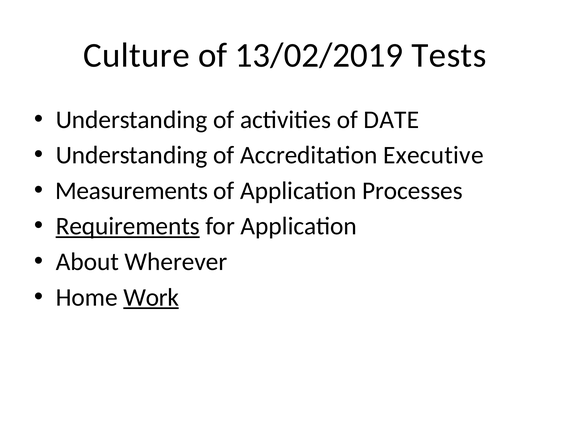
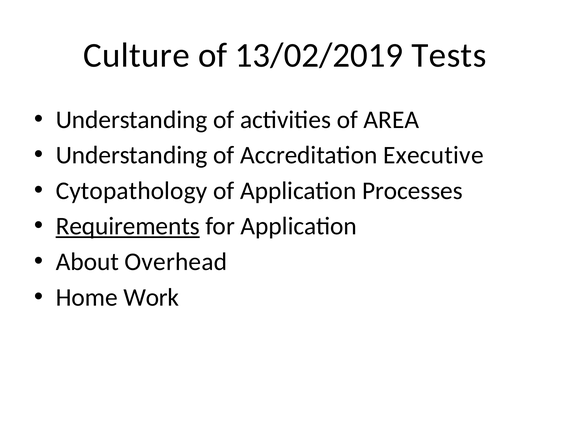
DATE: DATE -> AREA (391, 120)
Measurements: Measurements -> Cytopathology (131, 191)
Wherever: Wherever -> Overhead (176, 262)
Work underline: present -> none (151, 297)
